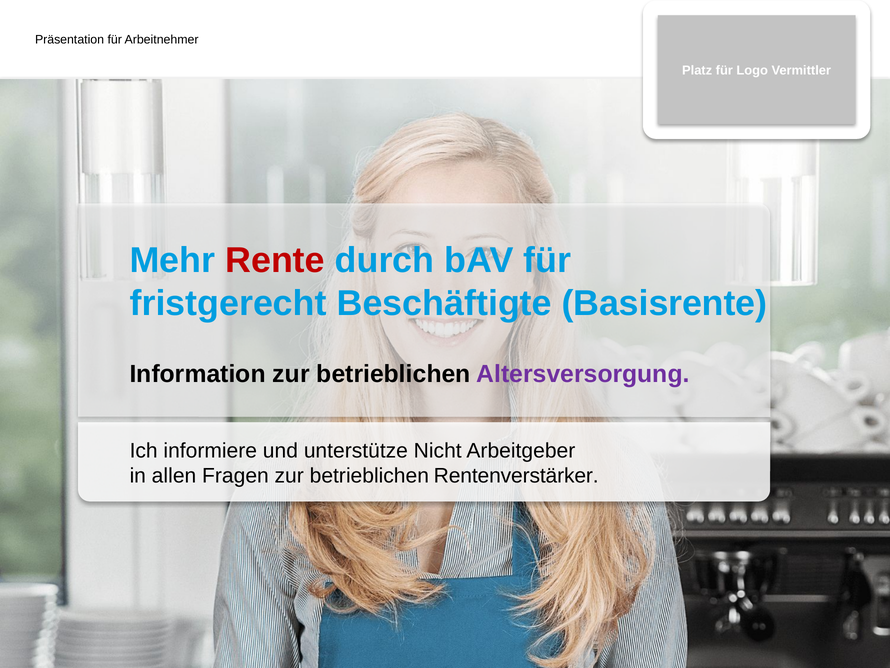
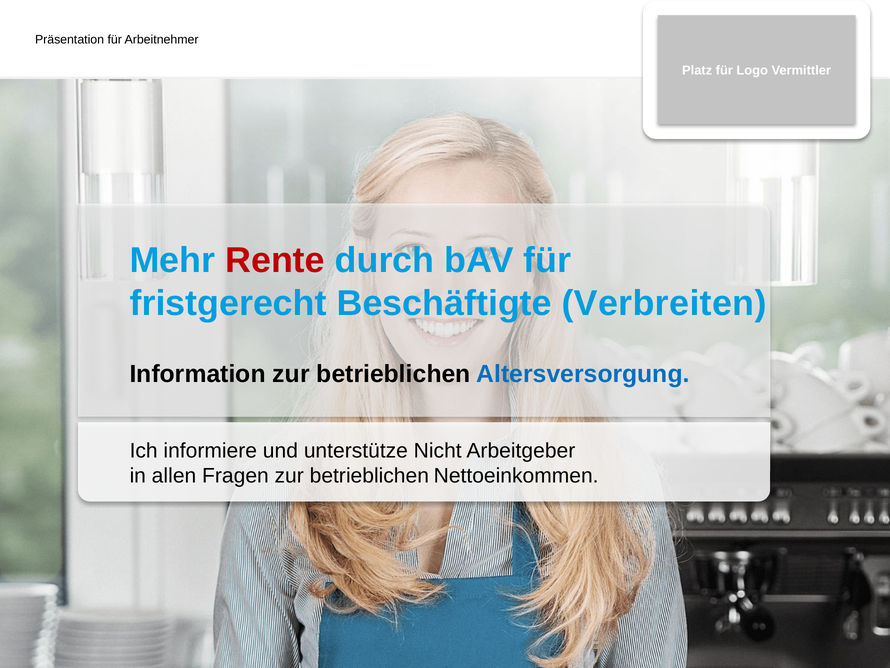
Basisrente: Basisrente -> Verbreiten (664, 303)
Altersversorgung colour: purple -> blue (583, 374)
Rentenverstärker: Rentenverstärker -> Nettoeinkommen (516, 476)
